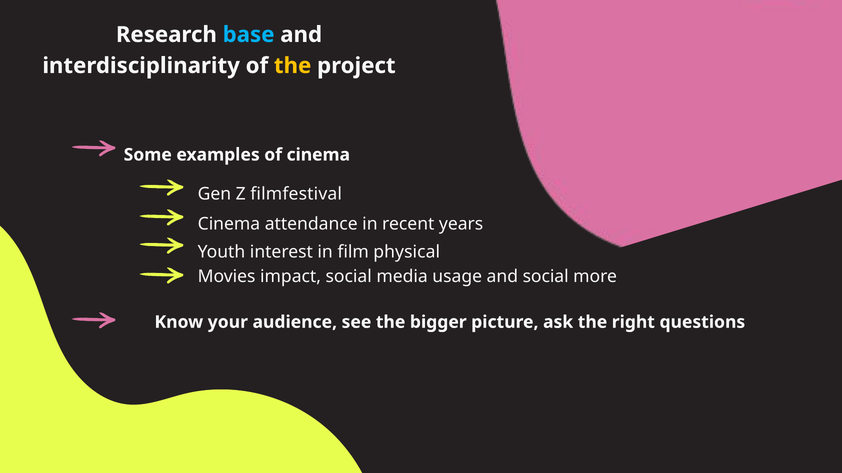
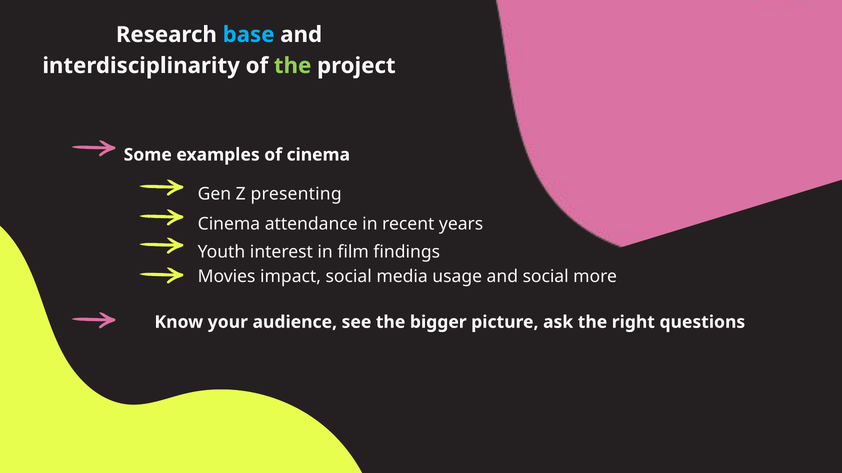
the colour: yellow -> light green (293, 66)
filmfestival: filmfestival -> presenting (296, 194)
physical: physical -> findings (407, 252)
